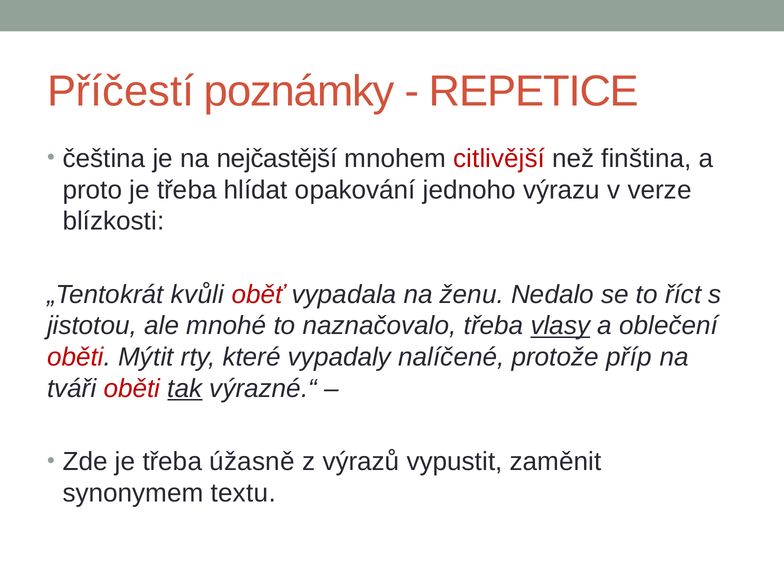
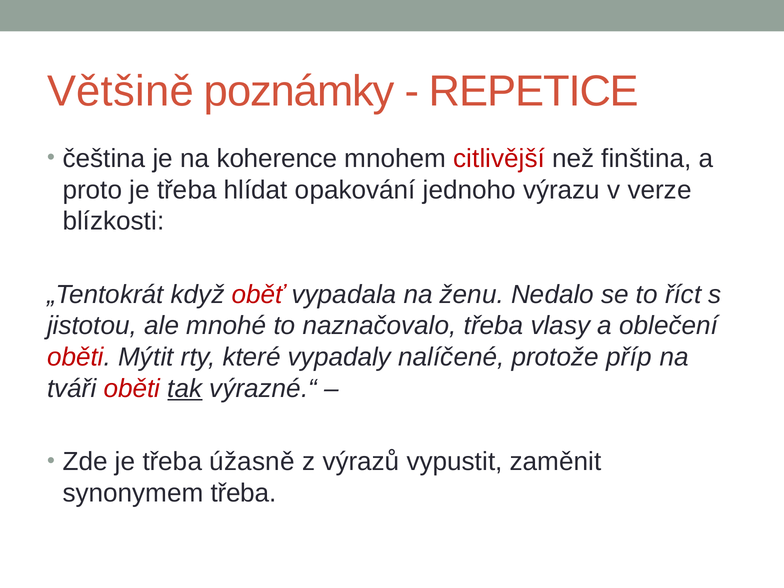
Příčestí: Příčestí -> Většině (120, 91)
nejčastější: nejčastější -> koherence (277, 159)
kvůli: kvůli -> když (198, 295)
vlasy underline: present -> none (560, 326)
synonymem textu: textu -> třeba (244, 493)
